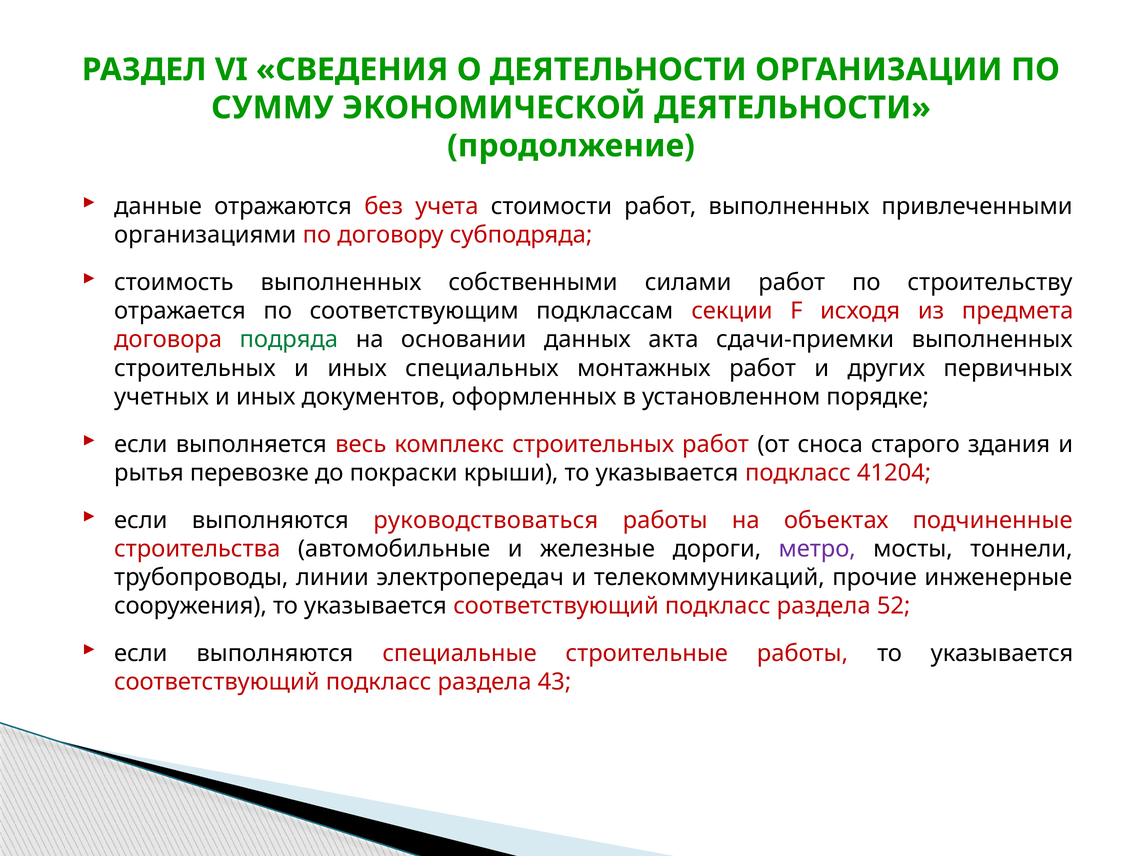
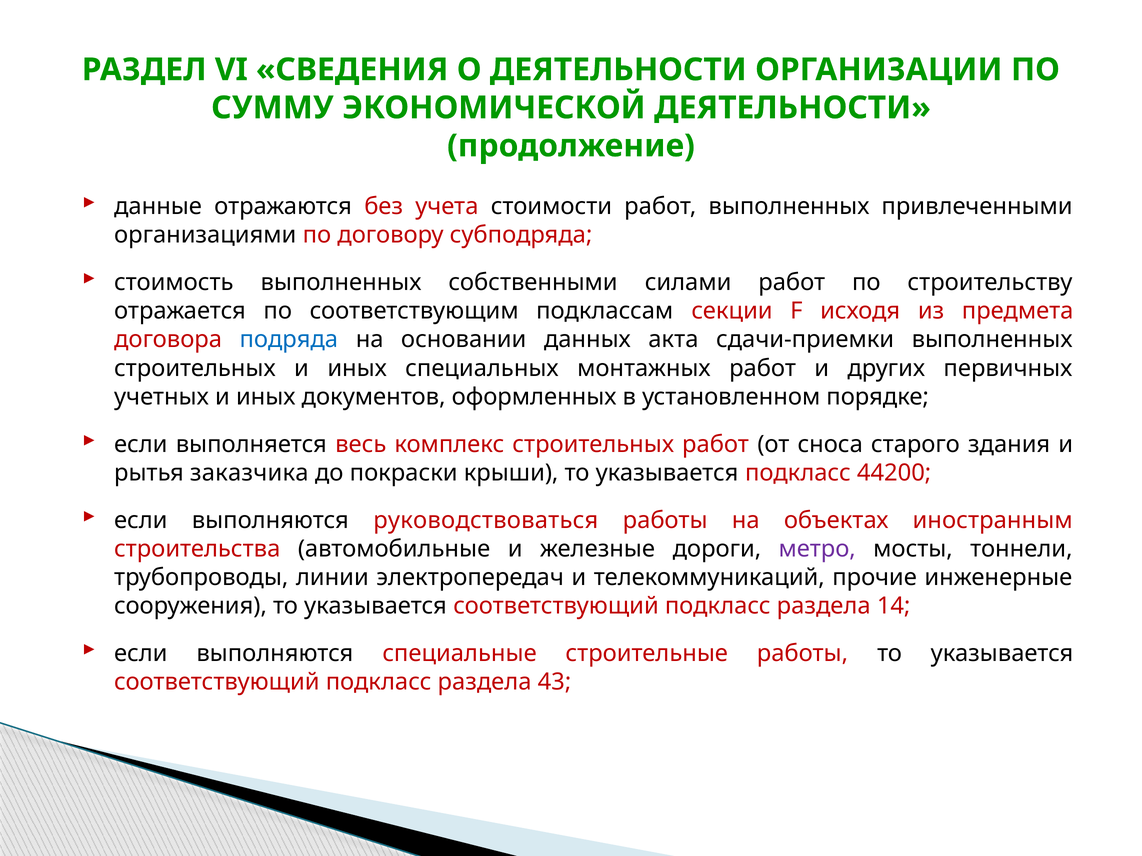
подряда colour: green -> blue (289, 340)
перевозке: перевозке -> заказчика (249, 473)
41204: 41204 -> 44200 (894, 473)
подчиненные: подчиненные -> иностранным (993, 521)
52: 52 -> 14 (894, 606)
